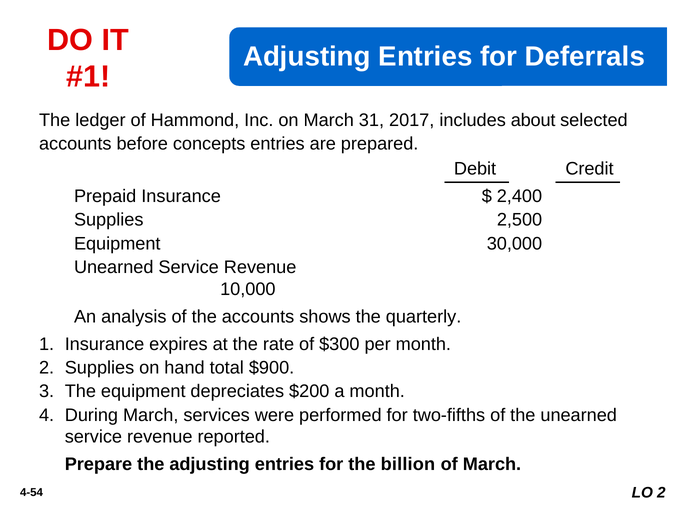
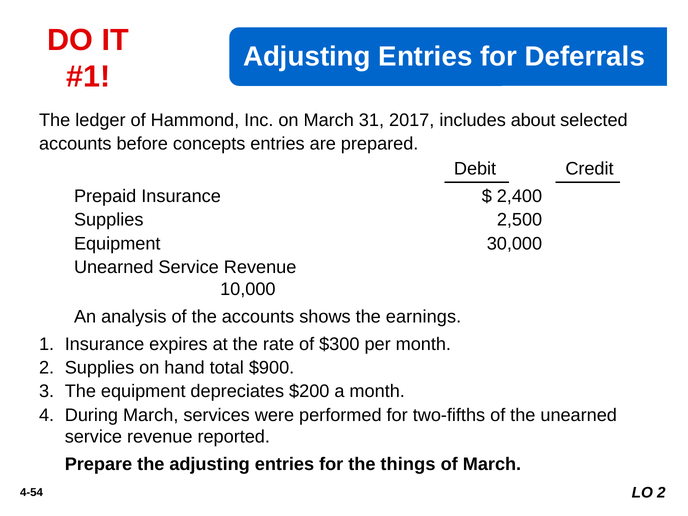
quarterly: quarterly -> earnings (424, 317)
billion: billion -> things (408, 464)
